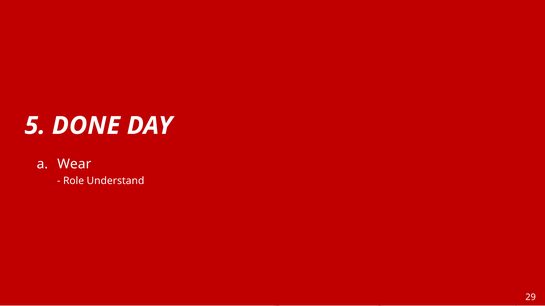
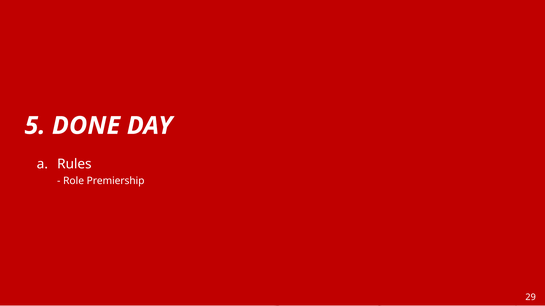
Wear: Wear -> Rules (74, 164)
Understand: Understand -> Premiership (116, 181)
